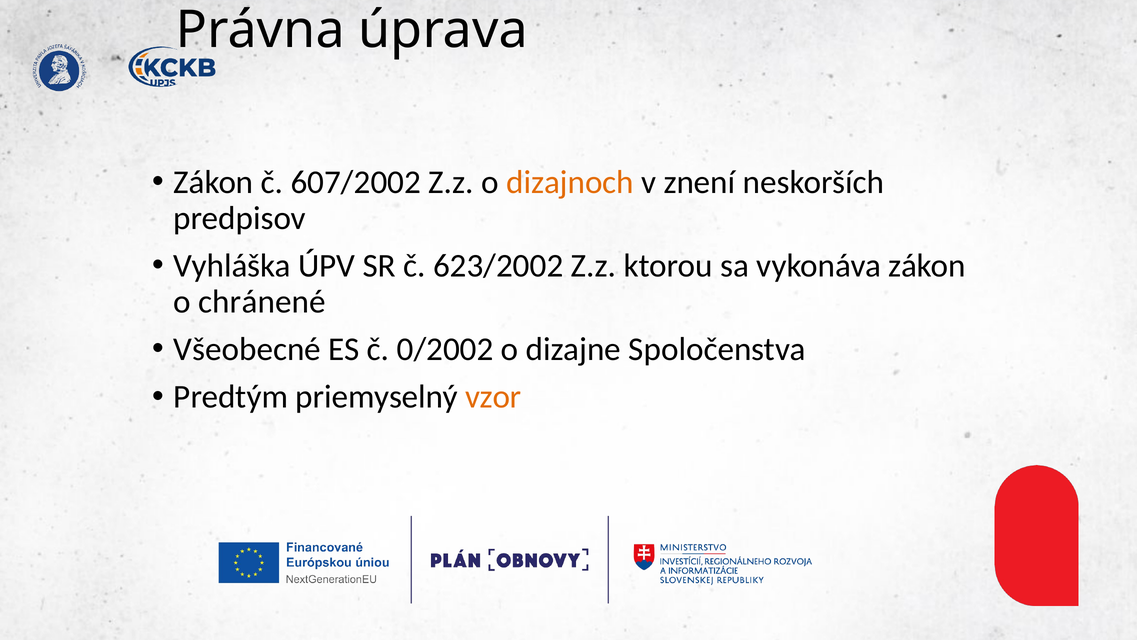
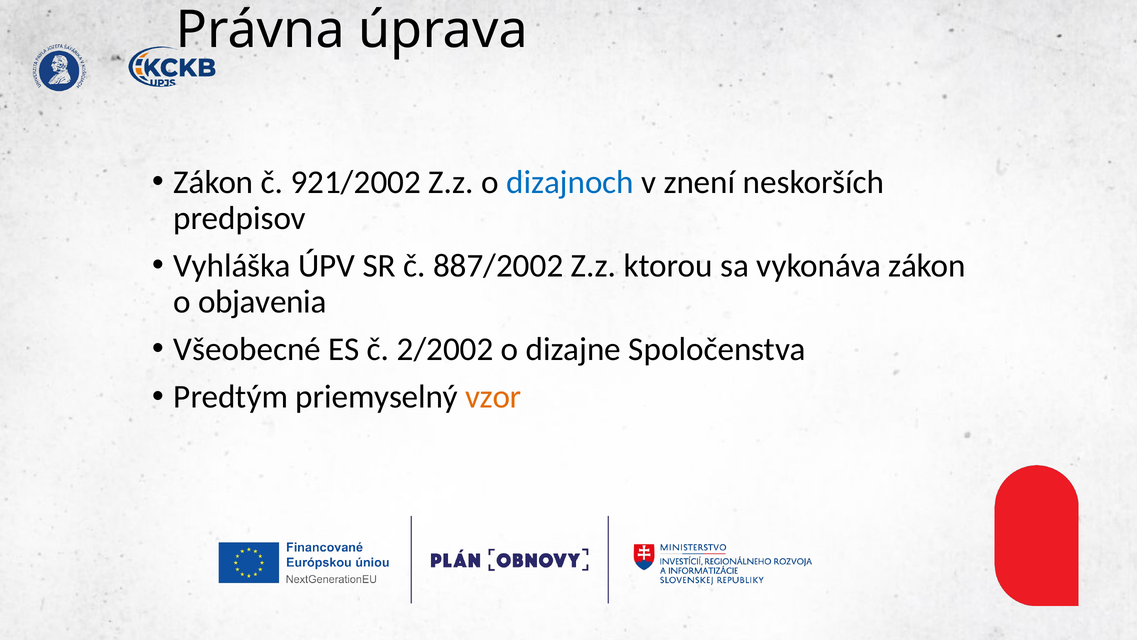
607/2002: 607/2002 -> 921/2002 (356, 182)
dizajnoch colour: orange -> blue (570, 182)
623/2002: 623/2002 -> 887/2002 (498, 266)
chránené: chránené -> objavenia (262, 301)
0/2002: 0/2002 -> 2/2002 (445, 349)
